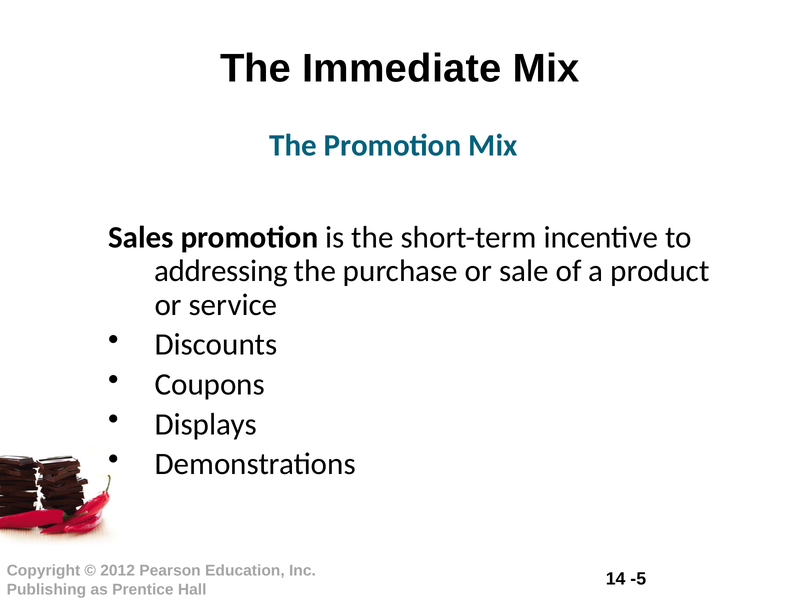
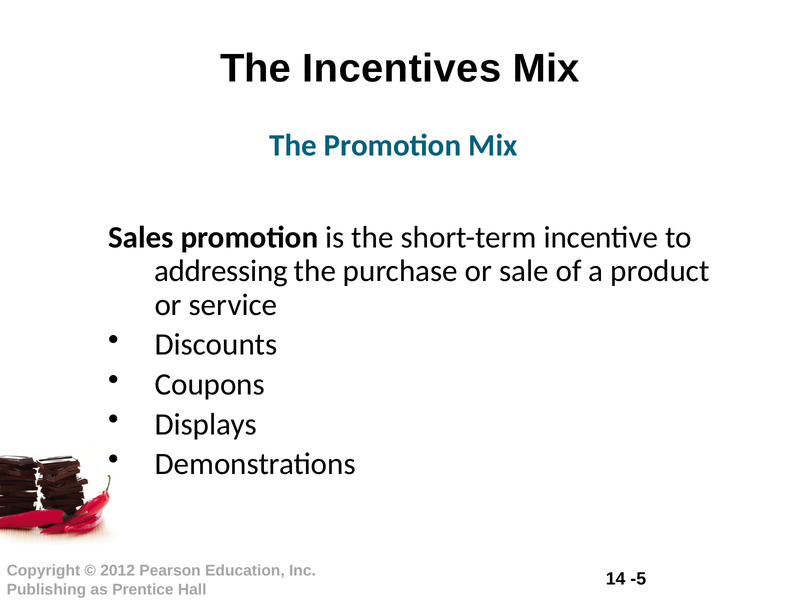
Immediate: Immediate -> Incentives (402, 69)
